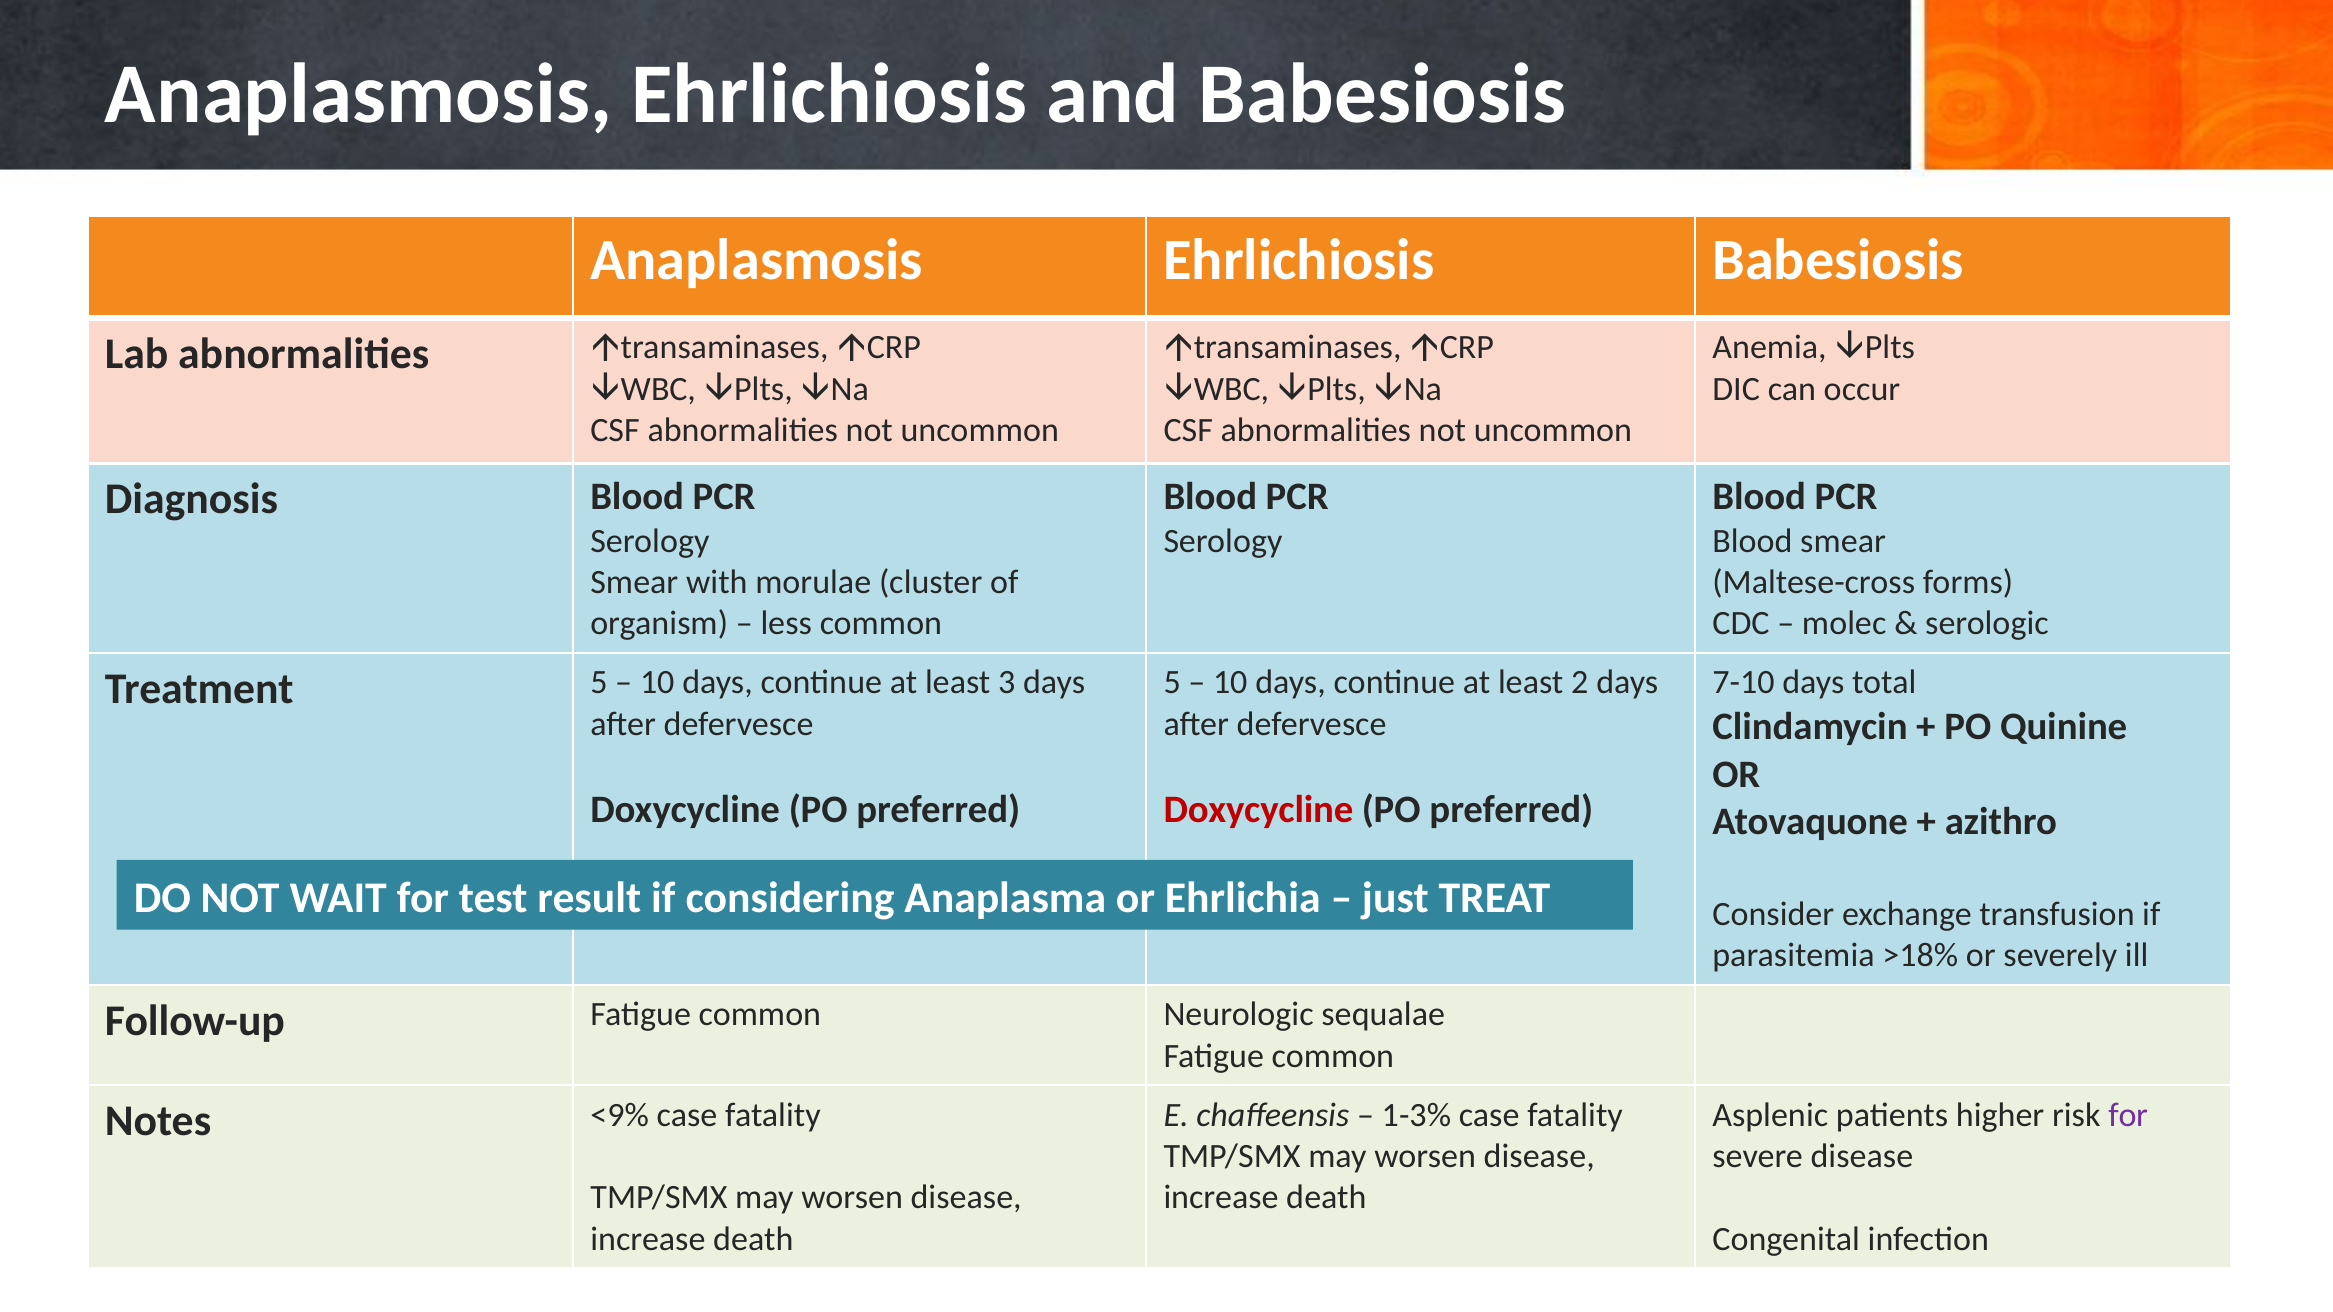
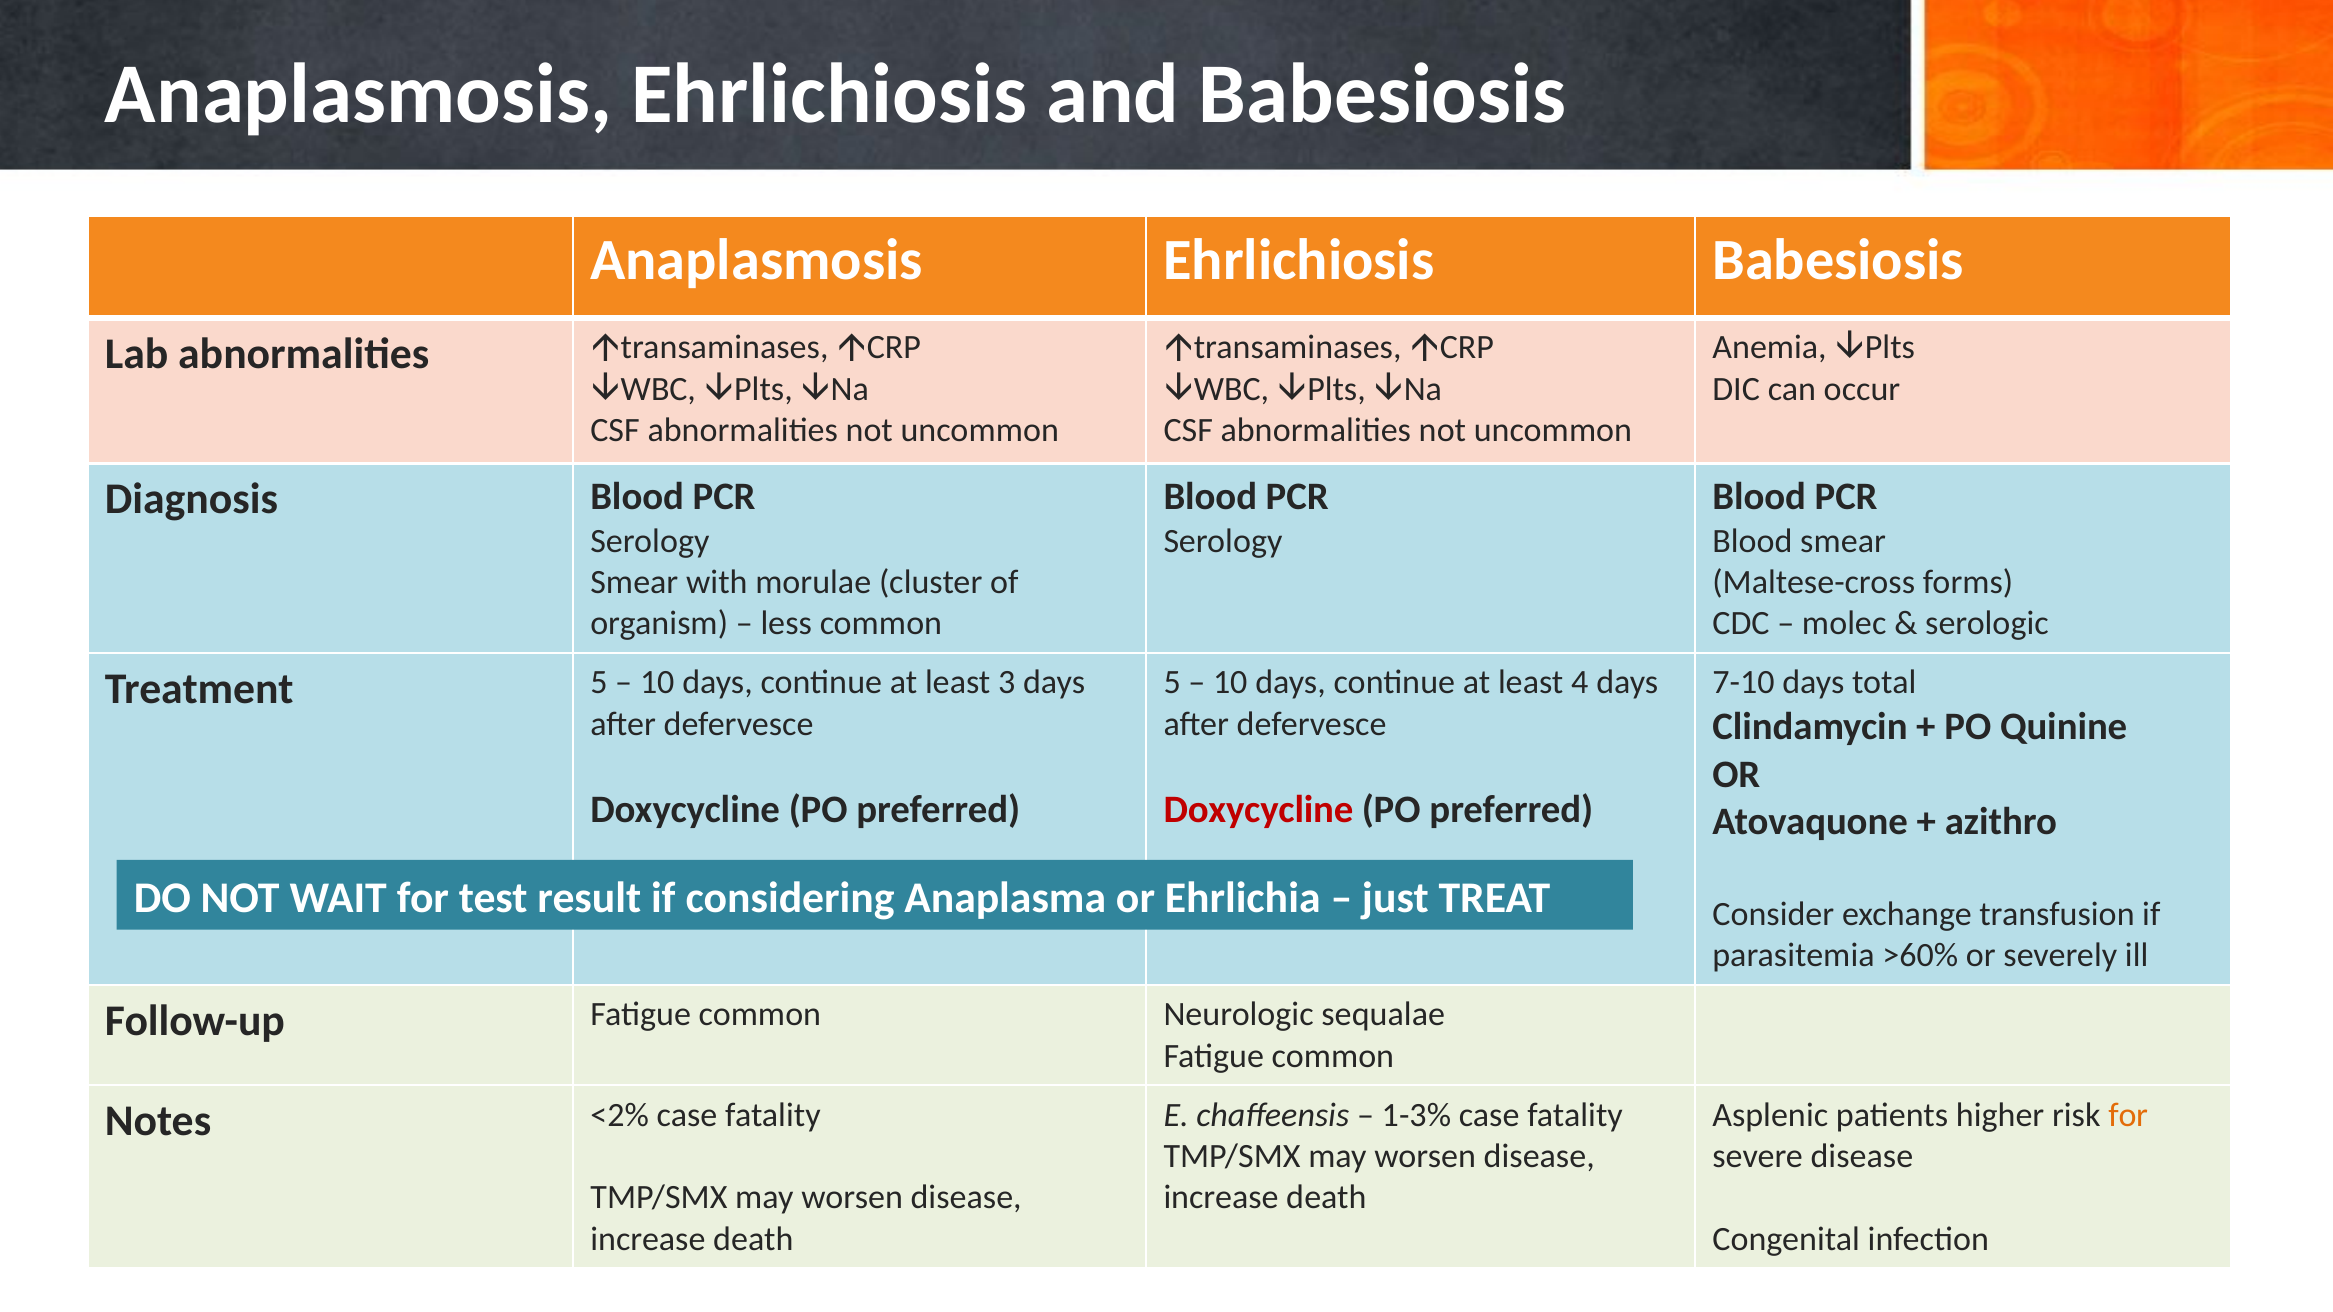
2: 2 -> 4 (1580, 683)
>18%: >18% -> >60% (1920, 956)
for colour: purple -> orange (2128, 1115)
<9%: <9% -> <2% (620, 1115)
